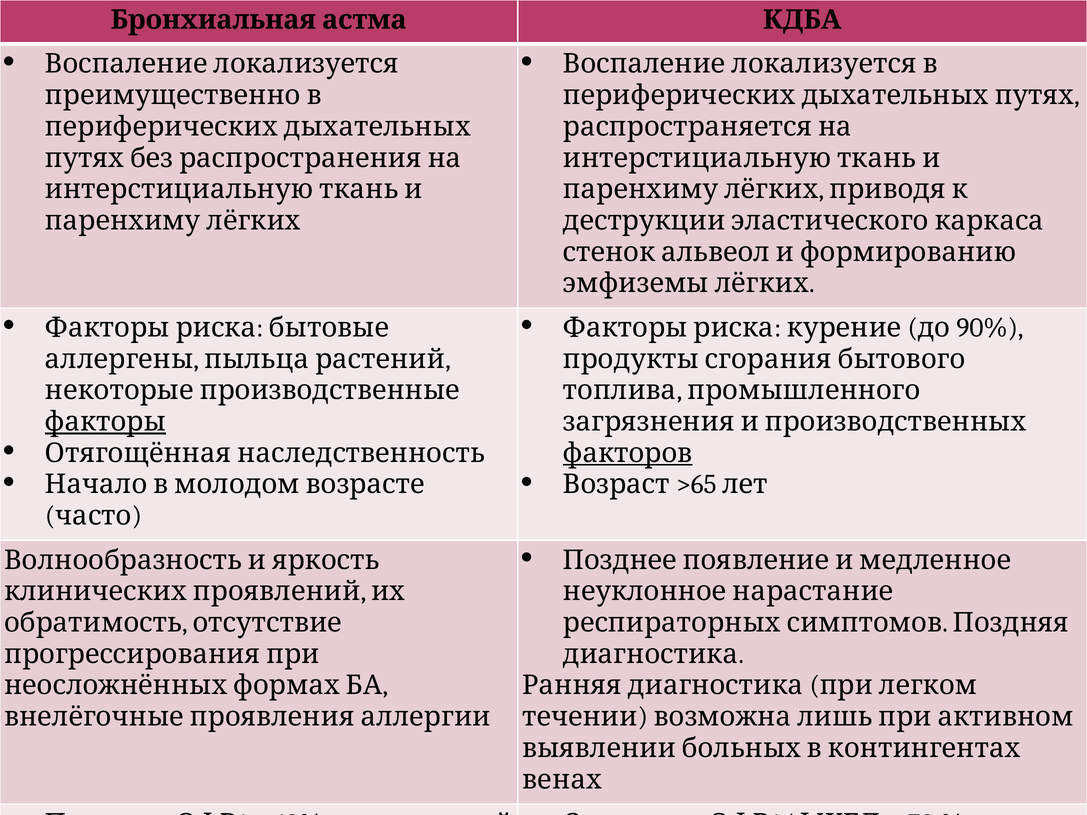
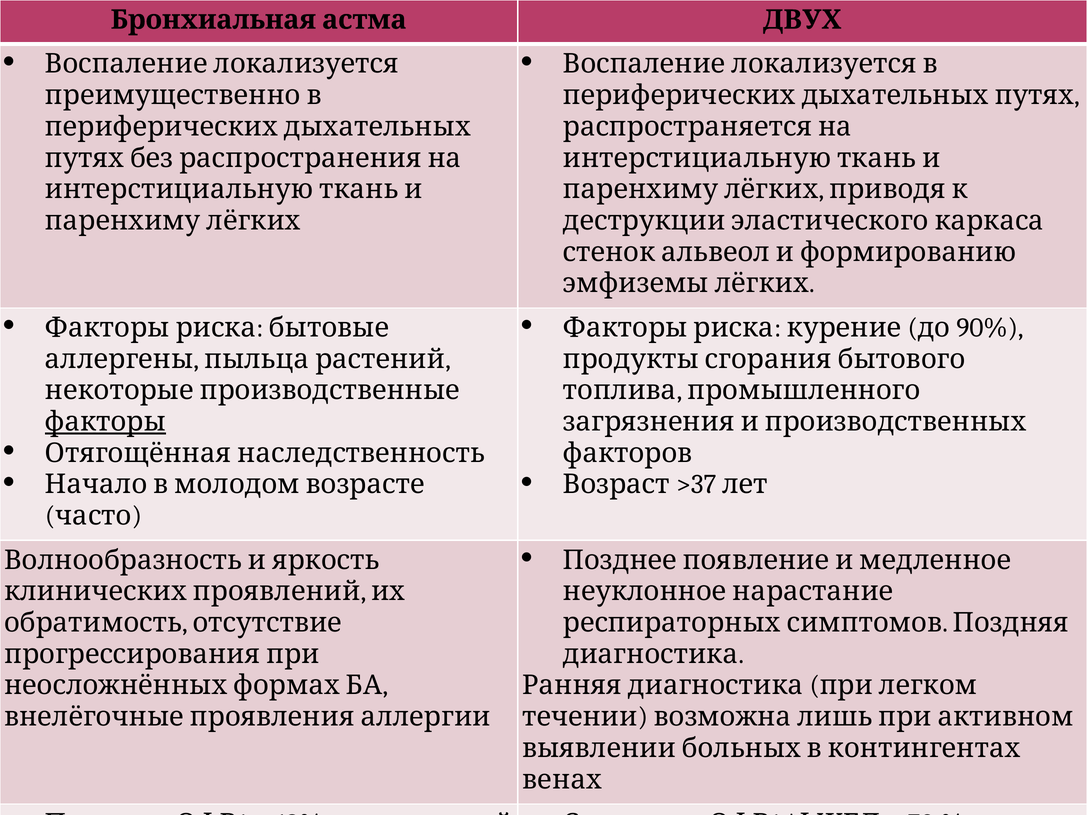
КДБА: КДБА -> ДВУХ (802, 20)
факторов underline: present -> none (628, 453)
>65: >65 -> >37 (696, 485)
